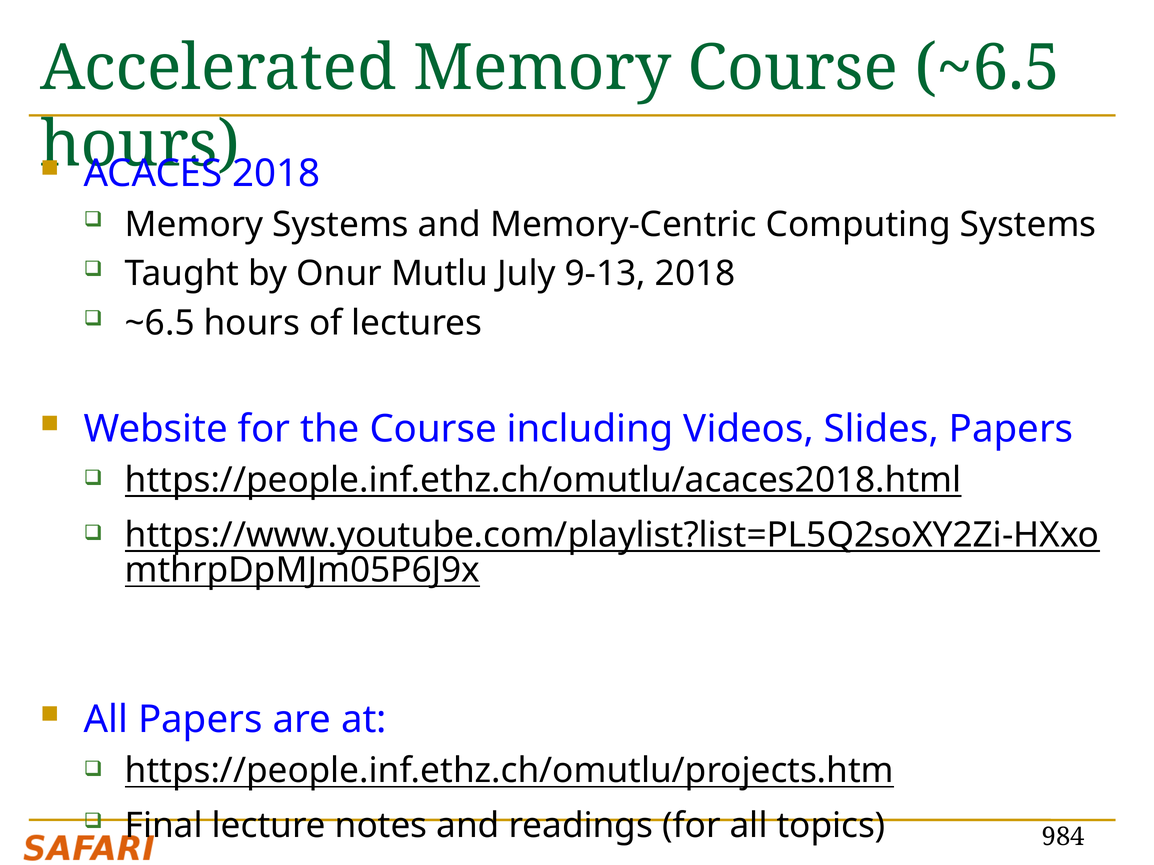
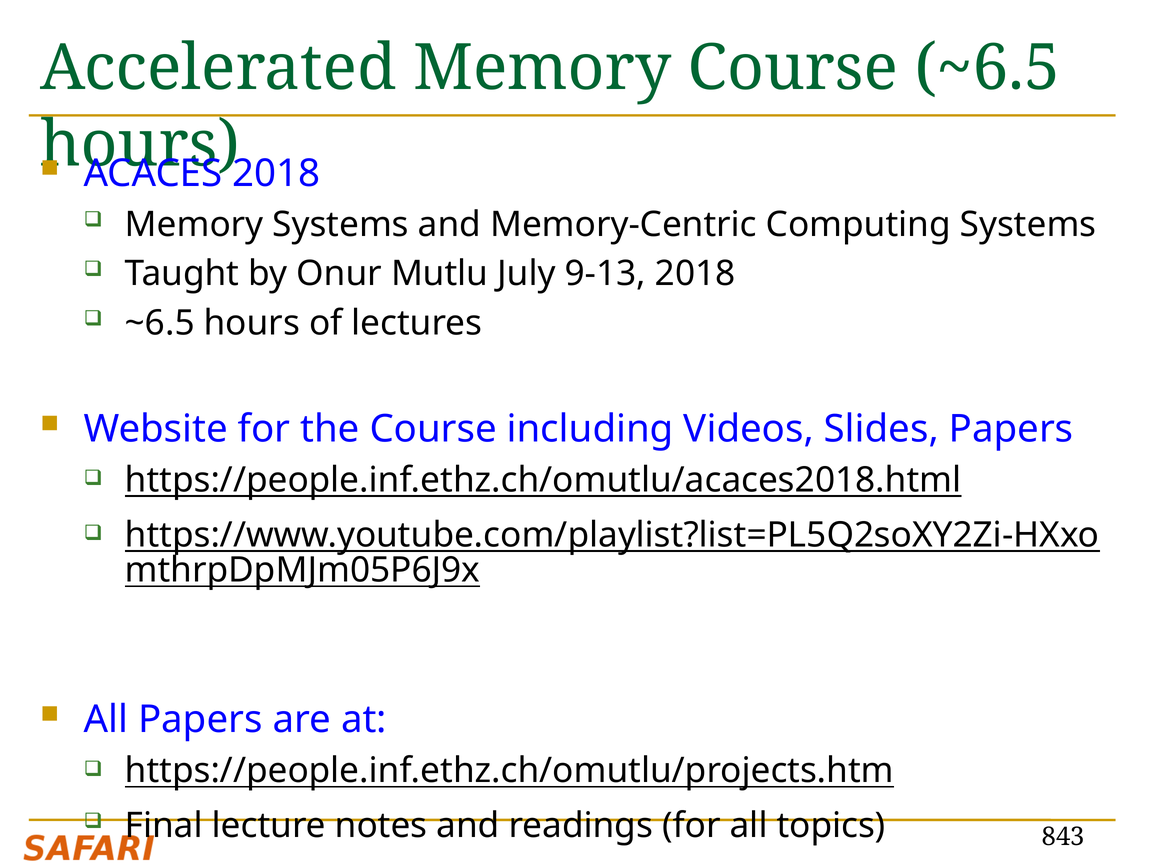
984: 984 -> 843 (1063, 837)
